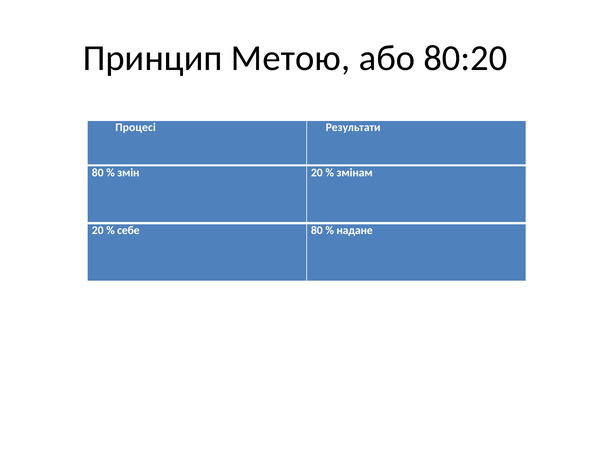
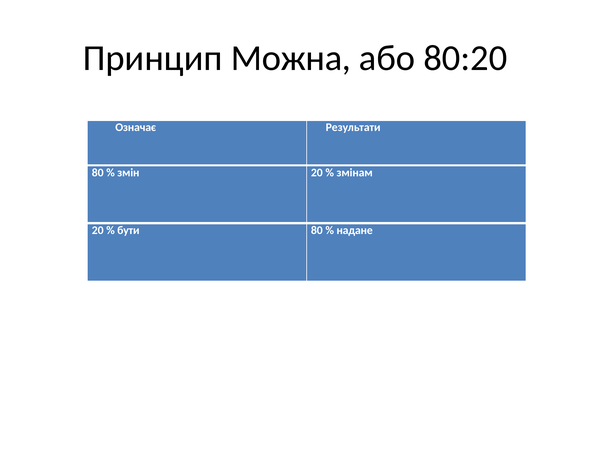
Метою: Метою -> Можна (291, 58)
Процесі: Процесі -> Означає (136, 127)
себе: себе -> бути (128, 231)
